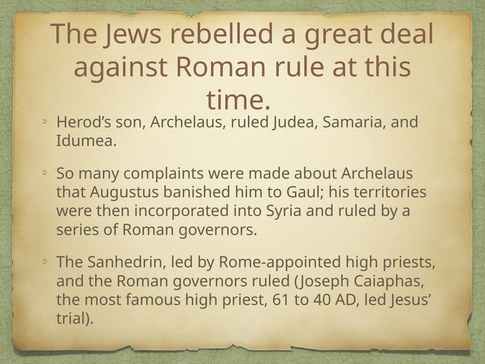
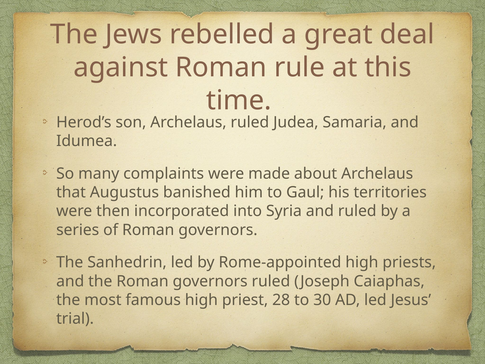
61: 61 -> 28 (281, 300)
40: 40 -> 30 (322, 300)
